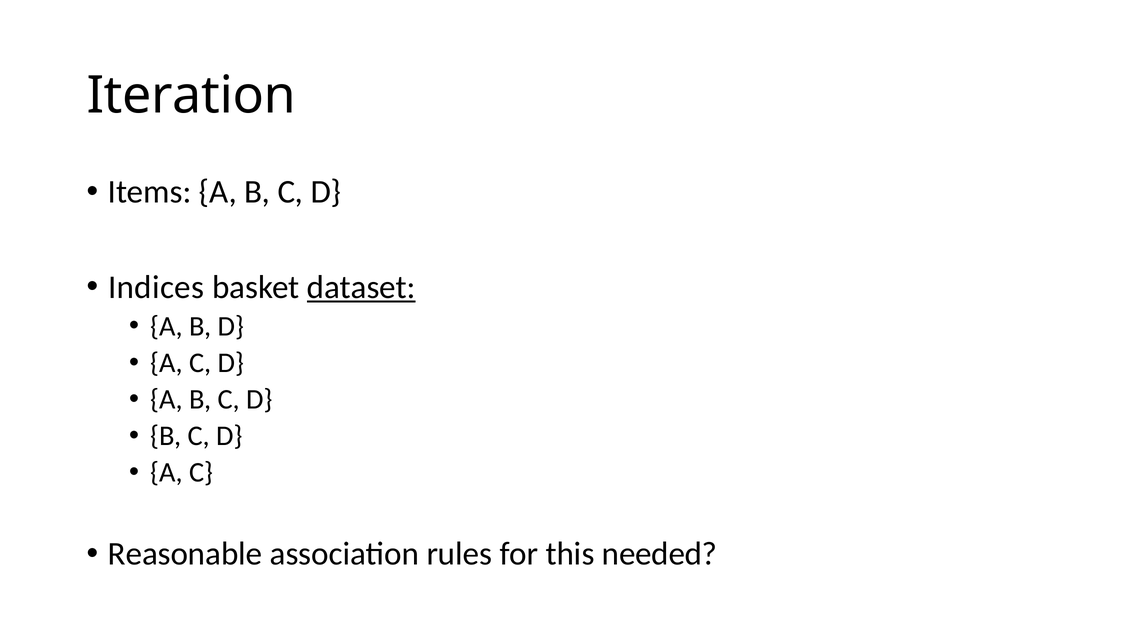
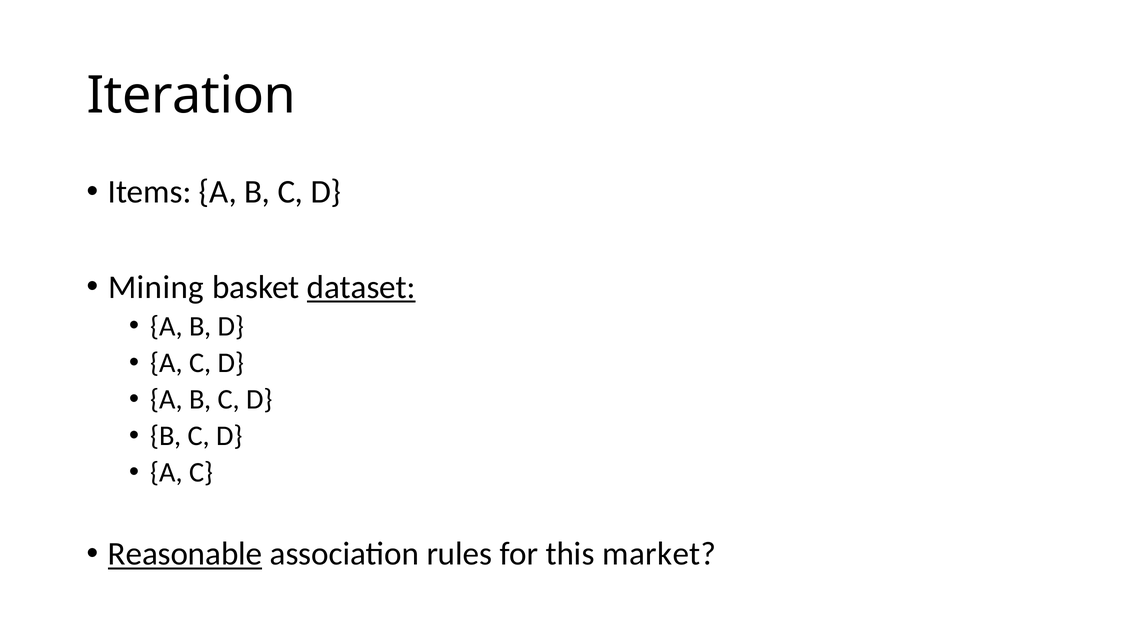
Indices: Indices -> Mining (156, 287)
Reasonable underline: none -> present (185, 554)
needed: needed -> market (659, 554)
